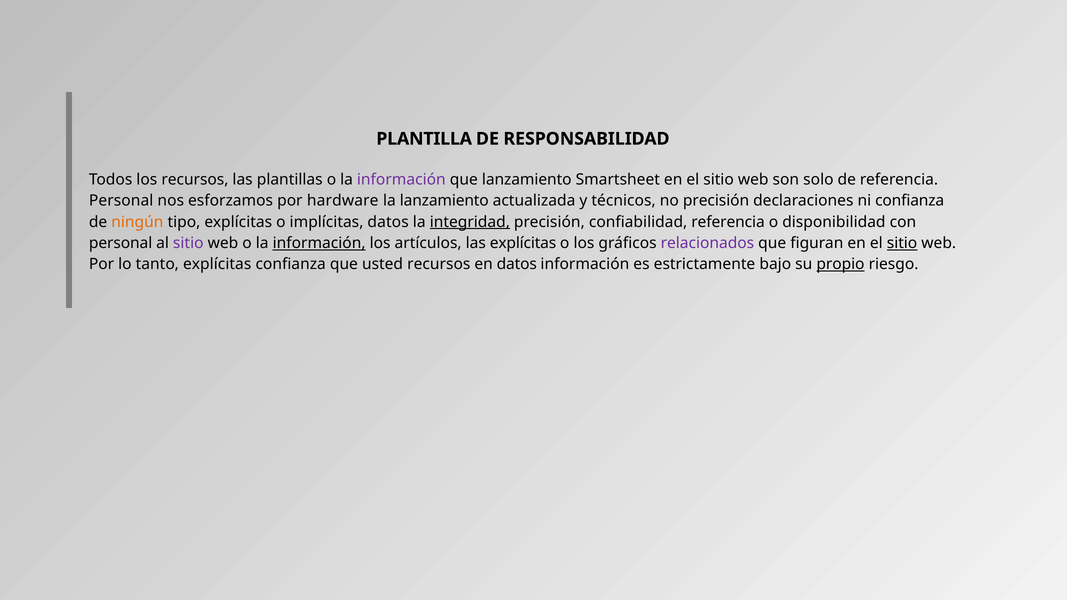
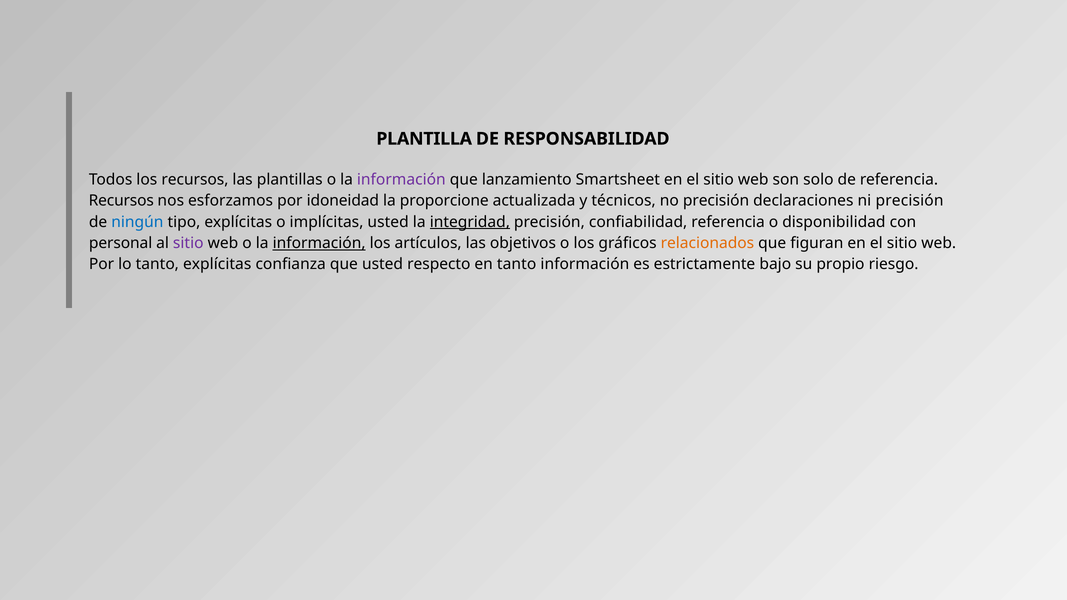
Personal: Personal -> Recursos (121, 201)
hardware: hardware -> idoneidad (343, 201)
la lanzamiento: lanzamiento -> proporcione (444, 201)
ni confianza: confianza -> precisión (910, 201)
ningún colour: orange -> blue (137, 222)
implícitas datos: datos -> usted (388, 222)
las explícitas: explícitas -> objetivos (523, 243)
relacionados colour: purple -> orange (707, 243)
sitio underline: present -> none (902, 243)
usted recursos: recursos -> respecto (439, 264)
en datos: datos -> tanto (517, 264)
propio underline: present -> none (840, 264)
